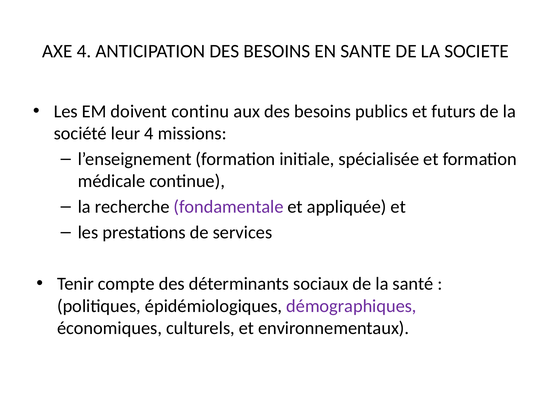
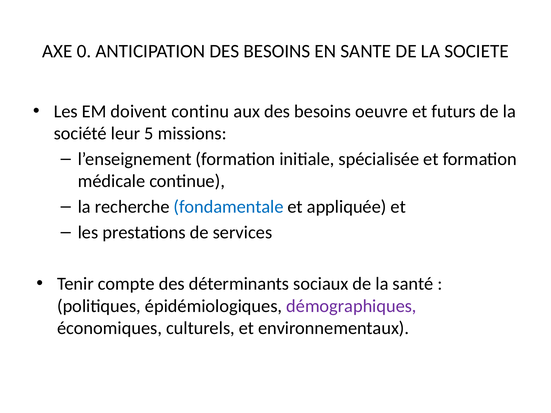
AXE 4: 4 -> 0 (84, 51)
publics: publics -> oeuvre (382, 111)
leur 4: 4 -> 5 (149, 134)
fondamentale colour: purple -> blue (229, 207)
